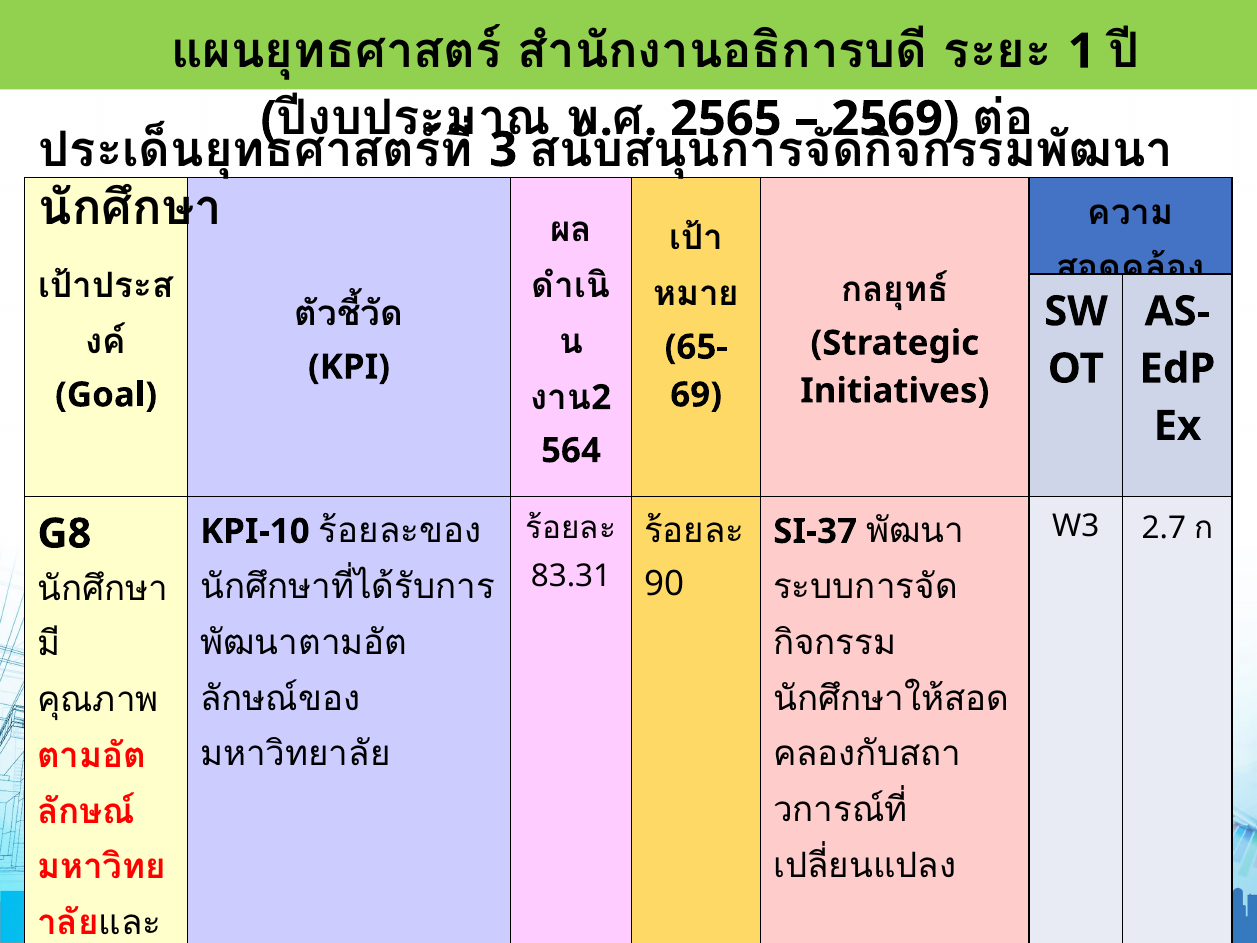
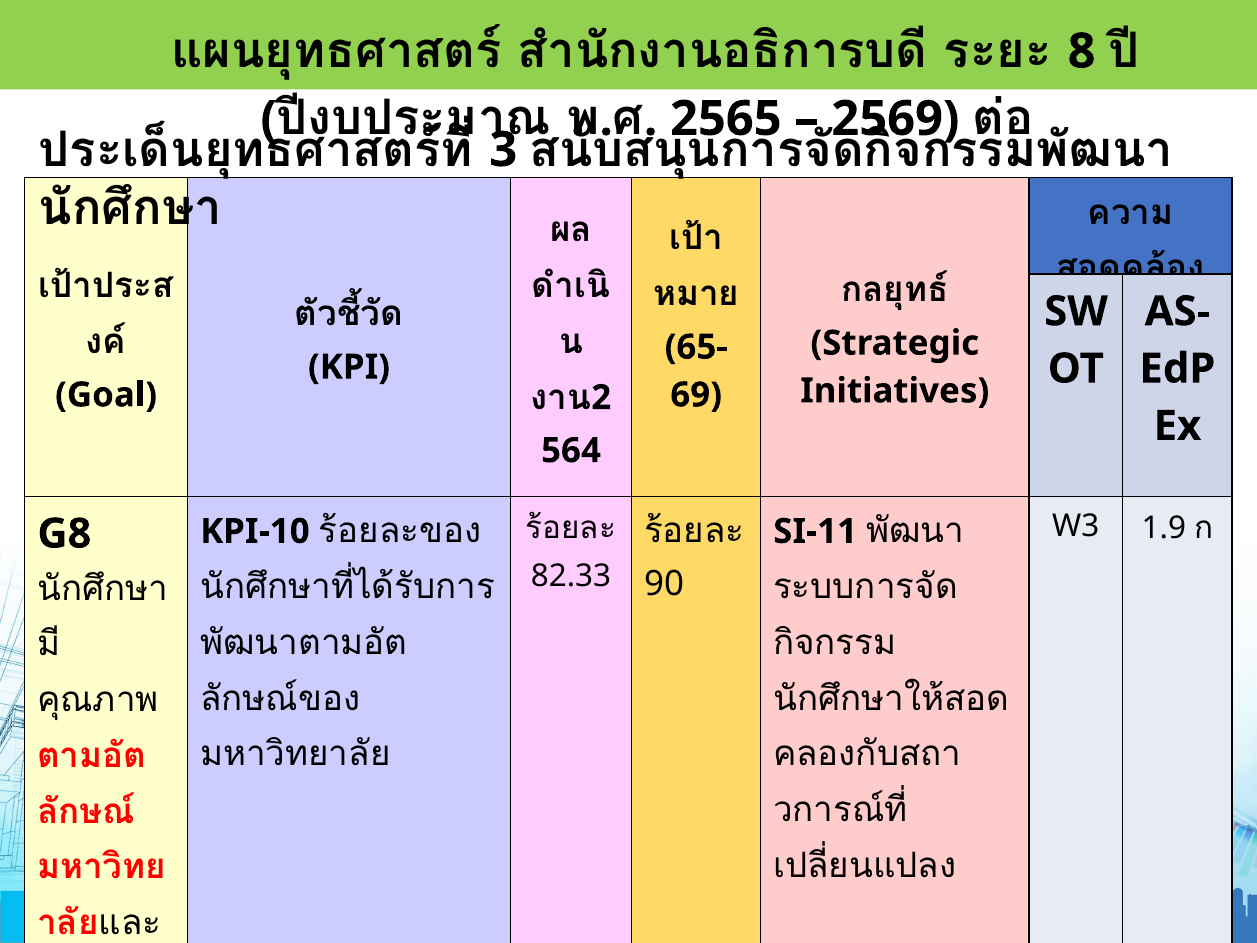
1: 1 -> 8 (1082, 51)
2.7: 2.7 -> 1.9 (1164, 528)
SI-37: SI-37 -> SI-11 (815, 531)
83.31: 83.31 -> 82.33 (571, 576)
